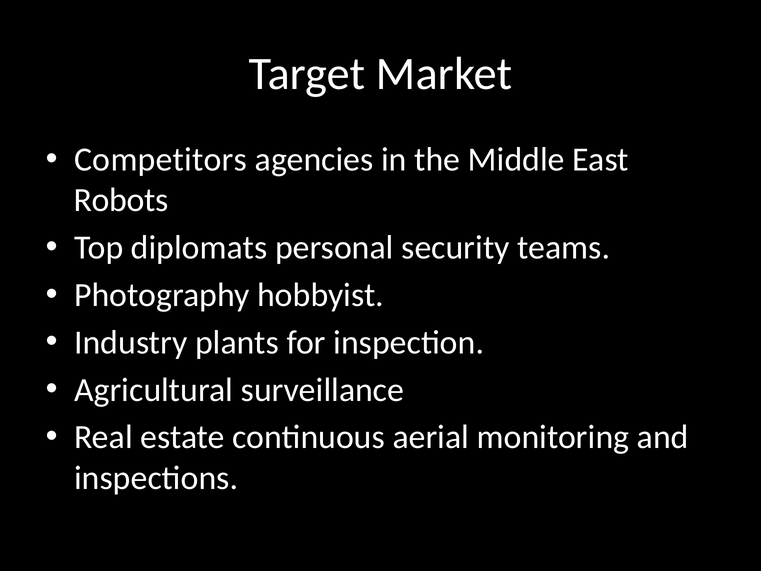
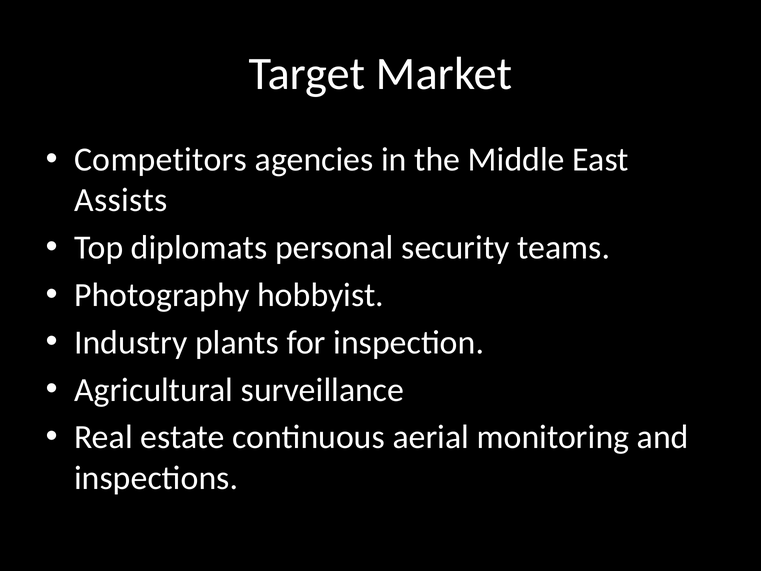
Robots: Robots -> Assists (121, 200)
